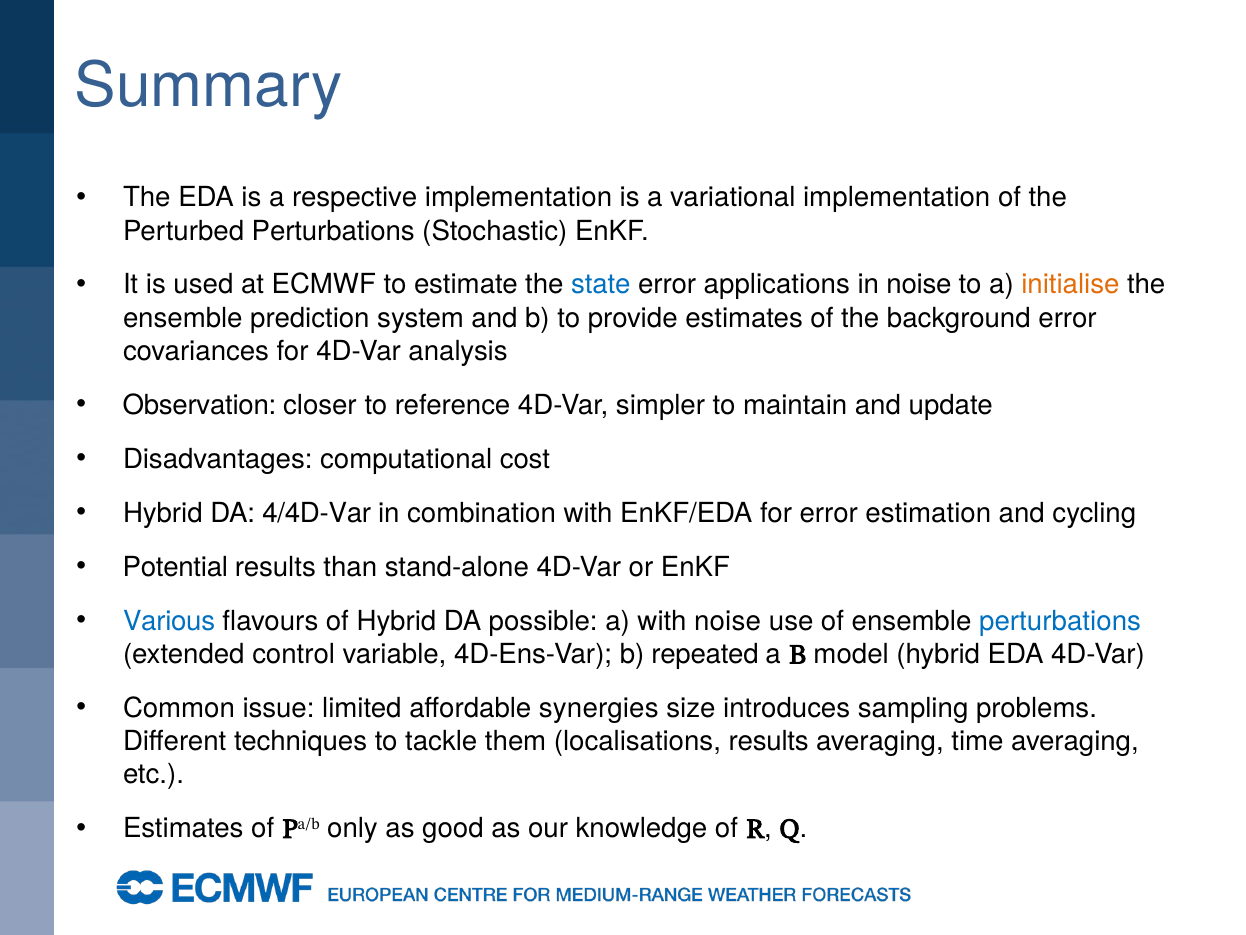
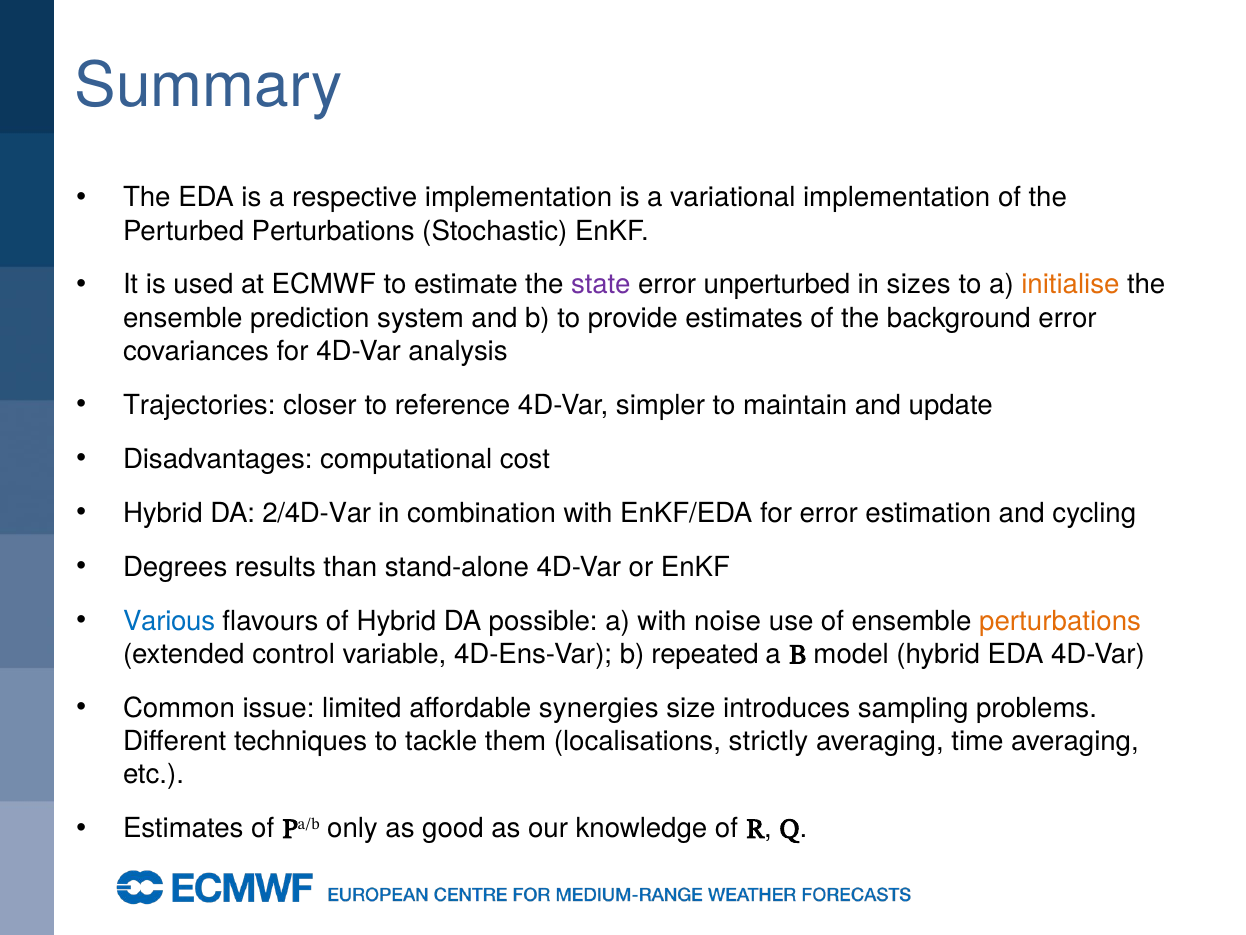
state colour: blue -> purple (601, 285)
applications: applications -> unperturbed (777, 285)
in noise: noise -> sizes (919, 285)
Observation: Observation -> Trajectories (199, 405)
4/4D-Var: 4/4D-Var -> 2/4D-Var (317, 513)
Potential: Potential -> Degrees (175, 567)
perturbations colour: blue -> orange (1060, 621)
localisations results: results -> strictly (768, 741)
